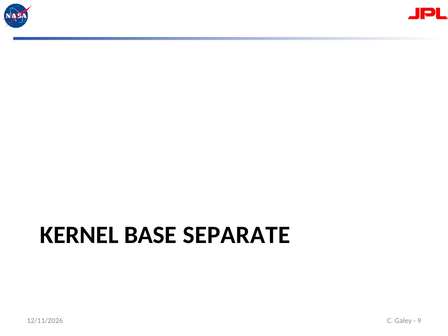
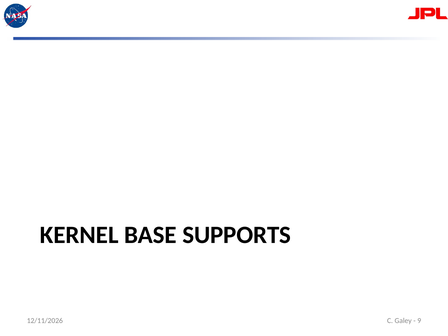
SEPARATE: SEPARATE -> SUPPORTS (237, 235)
